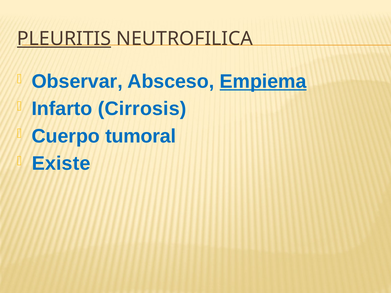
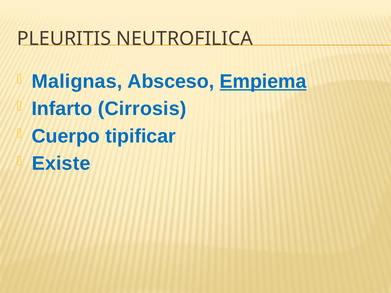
PLEURITIS underline: present -> none (64, 39)
Observar: Observar -> Malignas (77, 81)
tumoral: tumoral -> tipificar (141, 136)
